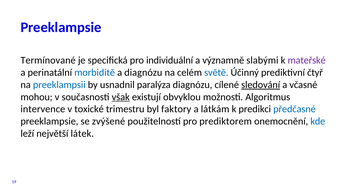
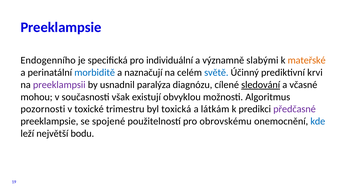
Termínované: Termínované -> Endogenního (48, 60)
mateřské colour: purple -> orange (307, 60)
a diagnózu: diagnózu -> naznačují (143, 72)
čtyř: čtyř -> krvi (315, 72)
preeklampsii colour: blue -> purple (59, 85)
však underline: present -> none (121, 97)
intervence: intervence -> pozornosti (43, 109)
faktory: faktory -> toxická (176, 109)
předčasné colour: blue -> purple (295, 109)
zvýšené: zvýšené -> spojené (109, 121)
prediktorem: prediktorem -> obrovskému (226, 121)
látek: látek -> bodu (82, 133)
